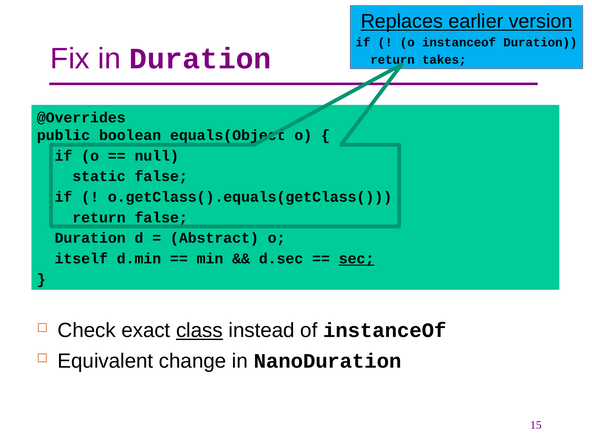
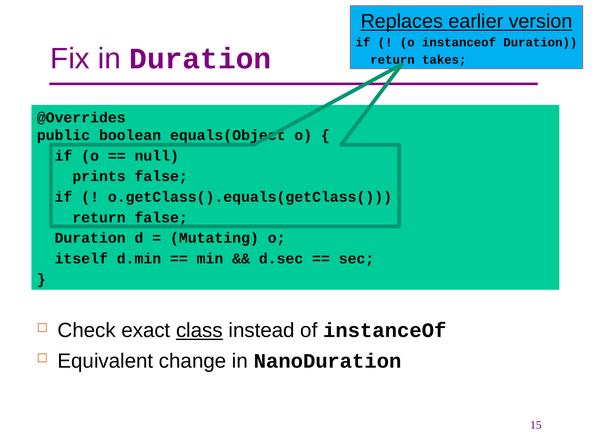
static: static -> prints (99, 176)
Abstract: Abstract -> Mutating (214, 238)
sec underline: present -> none (357, 259)
